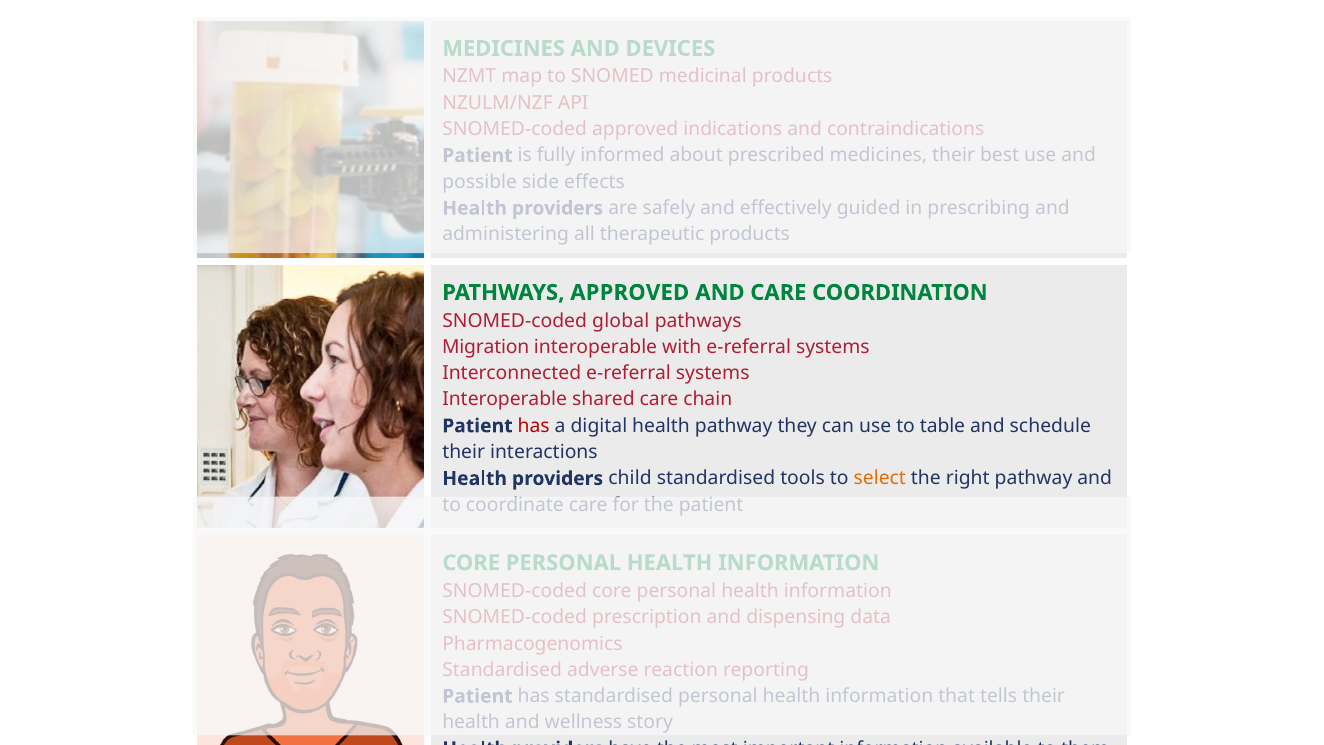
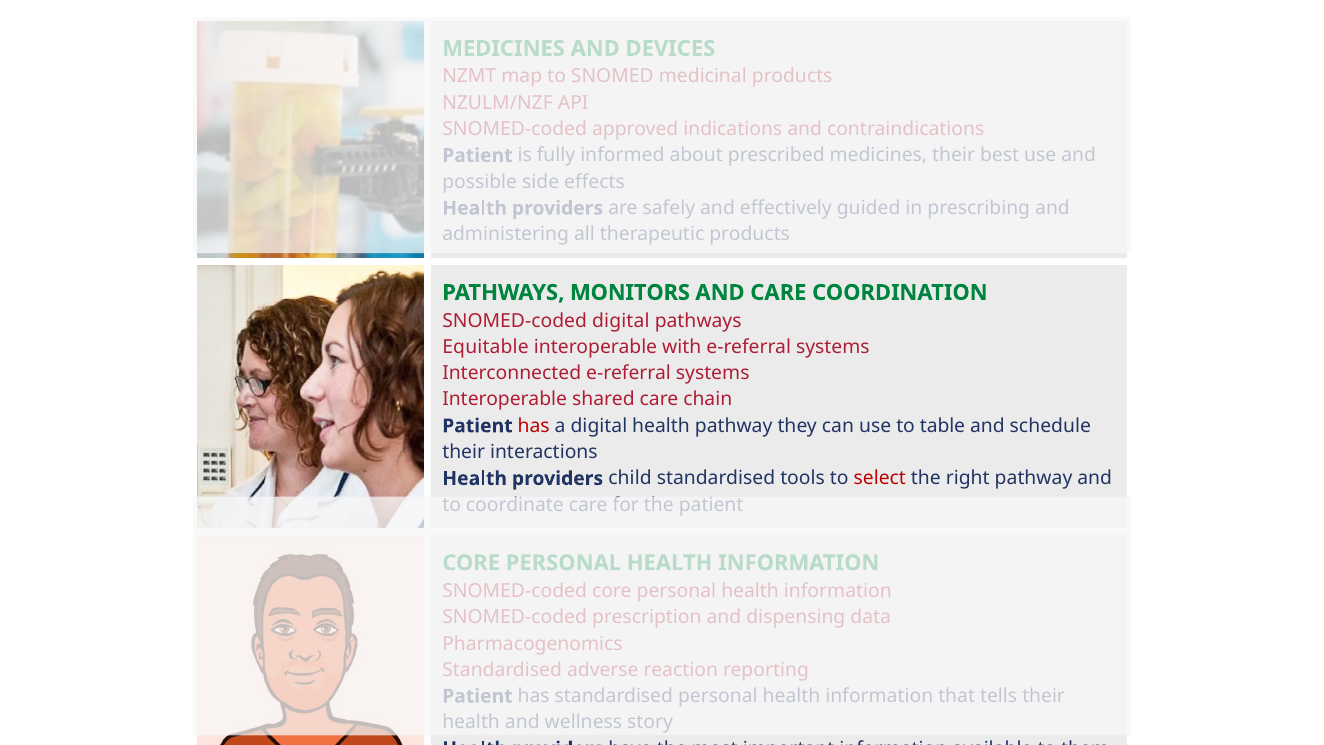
PATHWAYS APPROVED: APPROVED -> MONITORS (630, 292)
SNOMED-coded global: global -> digital (621, 321)
Migration: Migration -> Equitable (486, 347)
select colour: orange -> red (880, 478)
